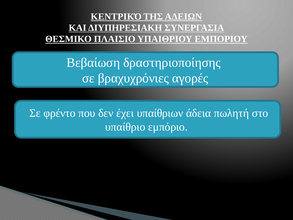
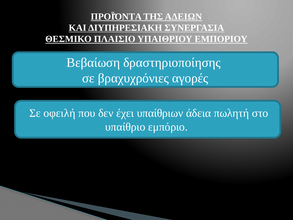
ΚΕΝΤΡΙΚΌ: ΚΕΝΤΡΙΚΌ -> ΠΡΟΪΌΝΤΑ (116, 17)
φρέντο: φρέντο -> οφειλή (59, 113)
